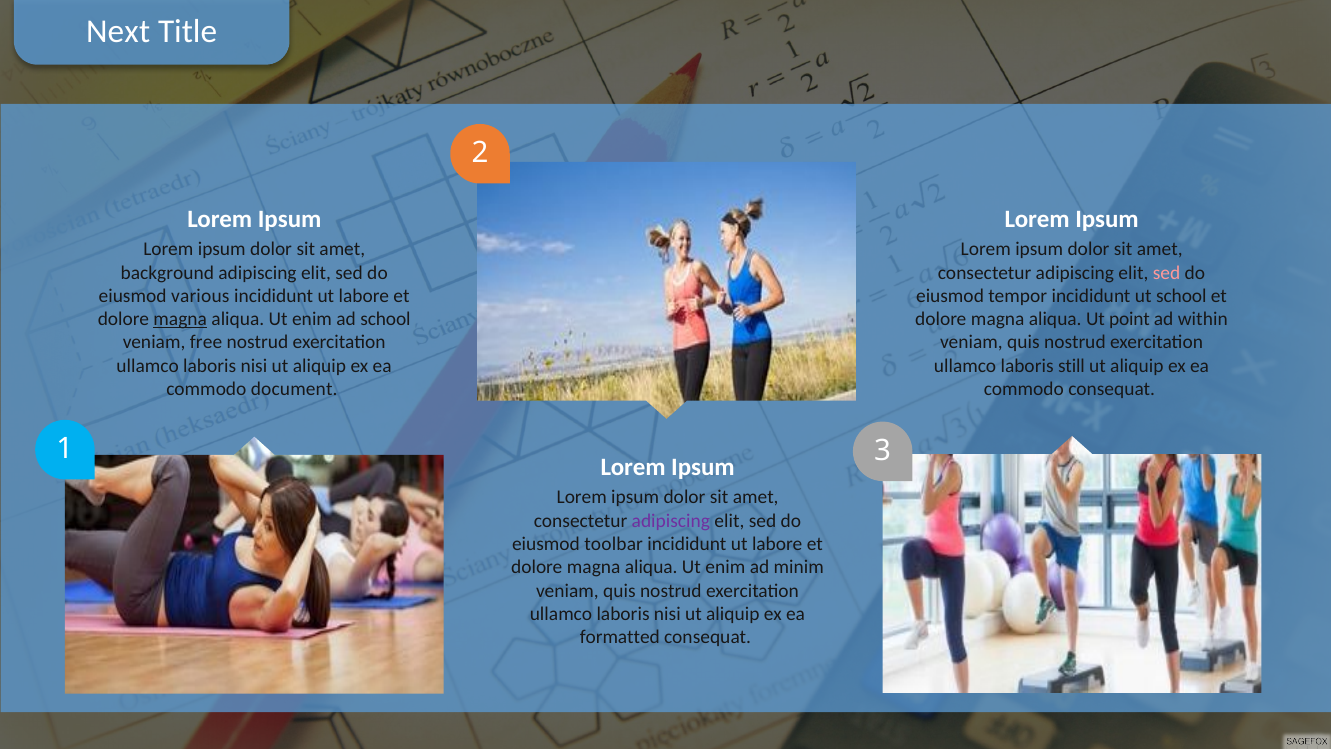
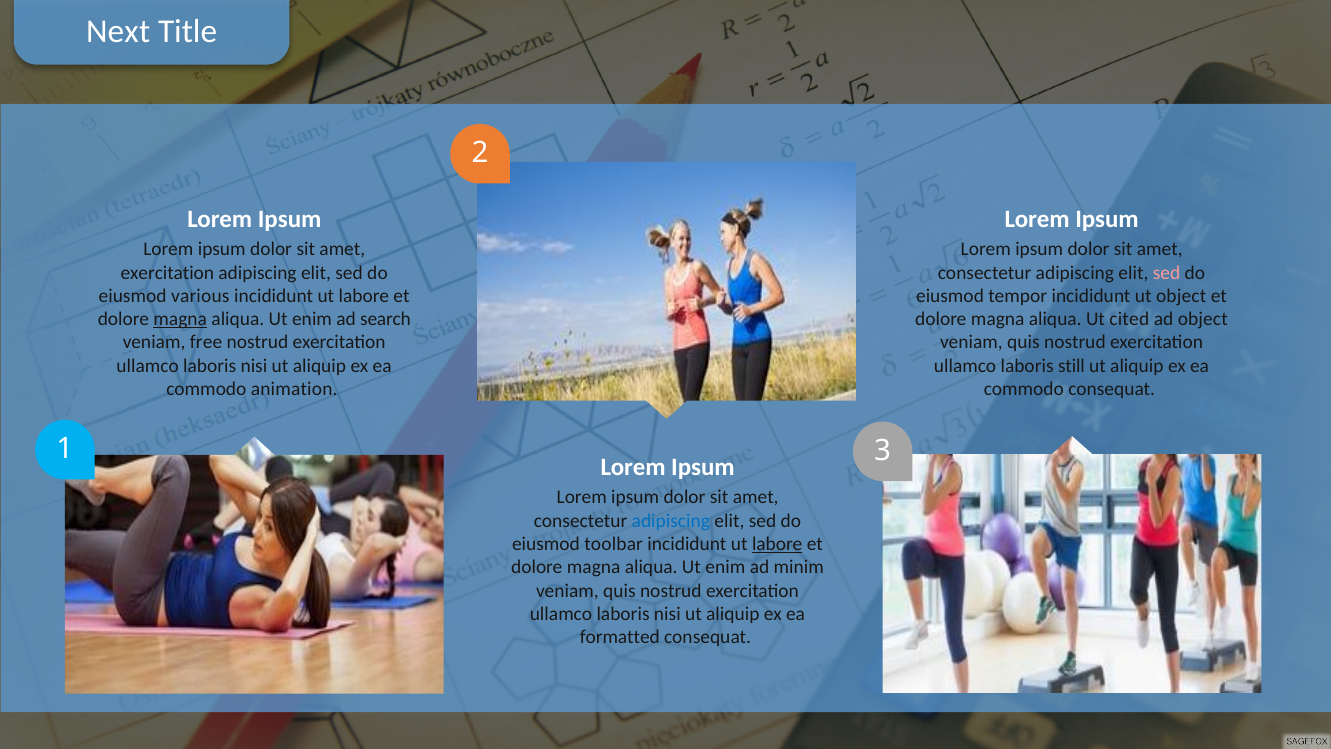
background: background -> exercitation (167, 273)
ut school: school -> object (1181, 296)
ad school: school -> search (386, 319)
point: point -> cited (1129, 319)
ad within: within -> object (1203, 319)
document: document -> animation (294, 389)
adipiscing colour: purple -> blue (671, 521)
labore underline: none -> present (777, 544)
